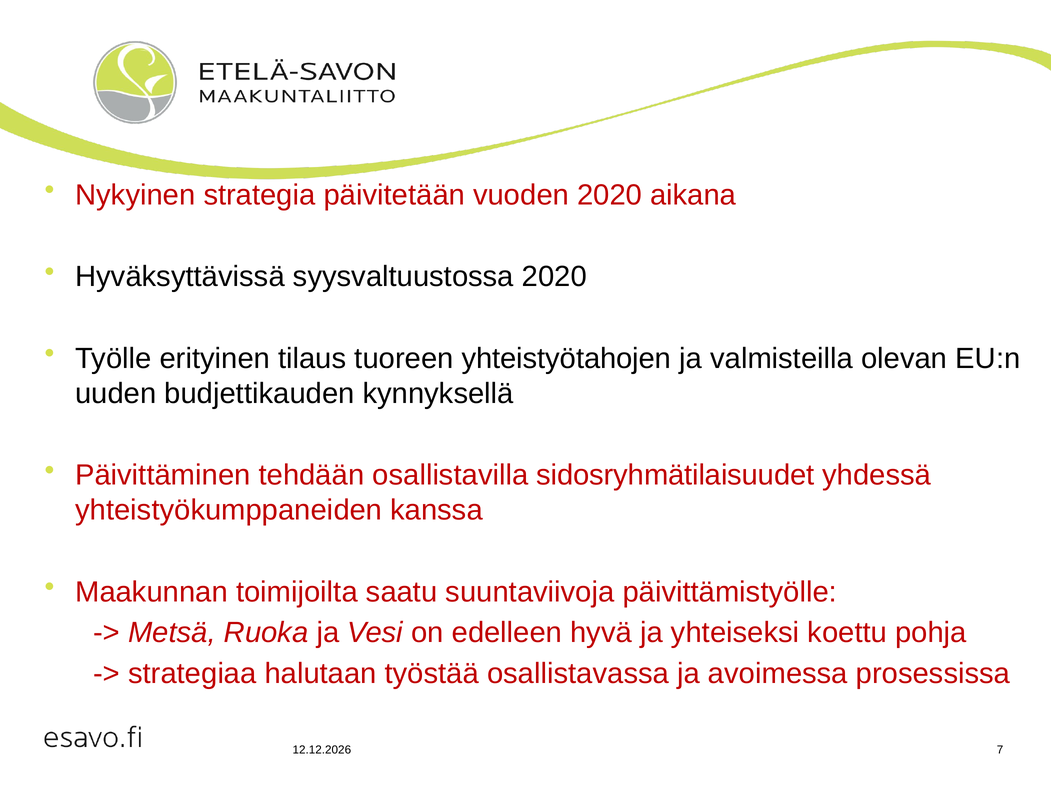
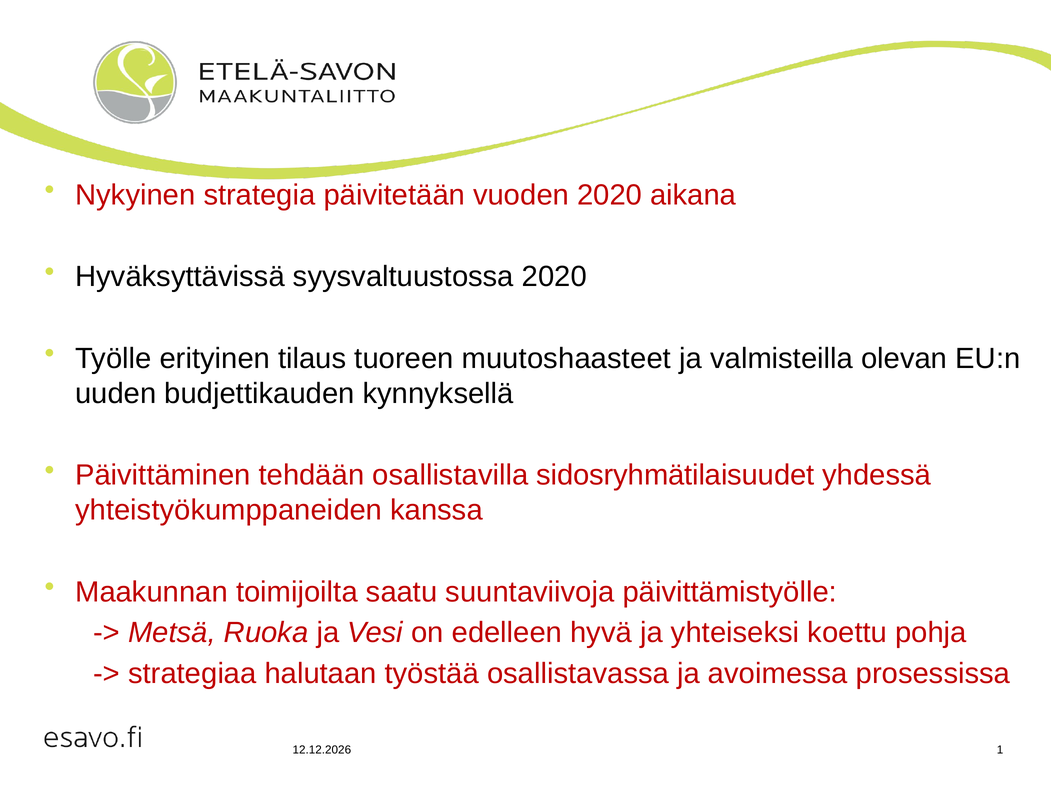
yhteistyötahojen: yhteistyötahojen -> muutoshaasteet (566, 358)
7: 7 -> 1 (1000, 750)
